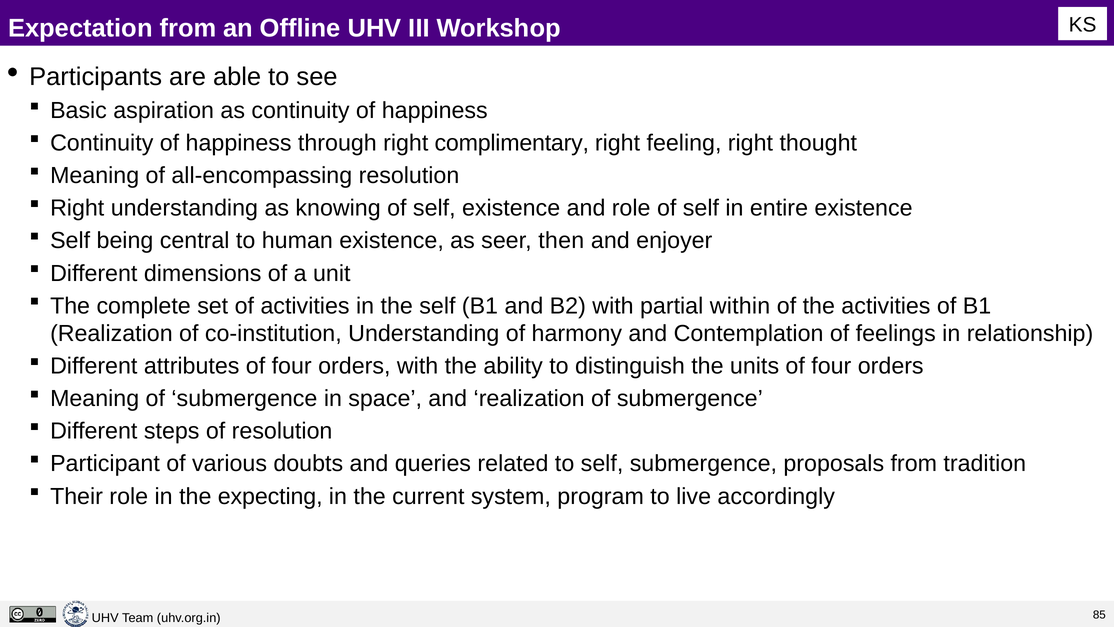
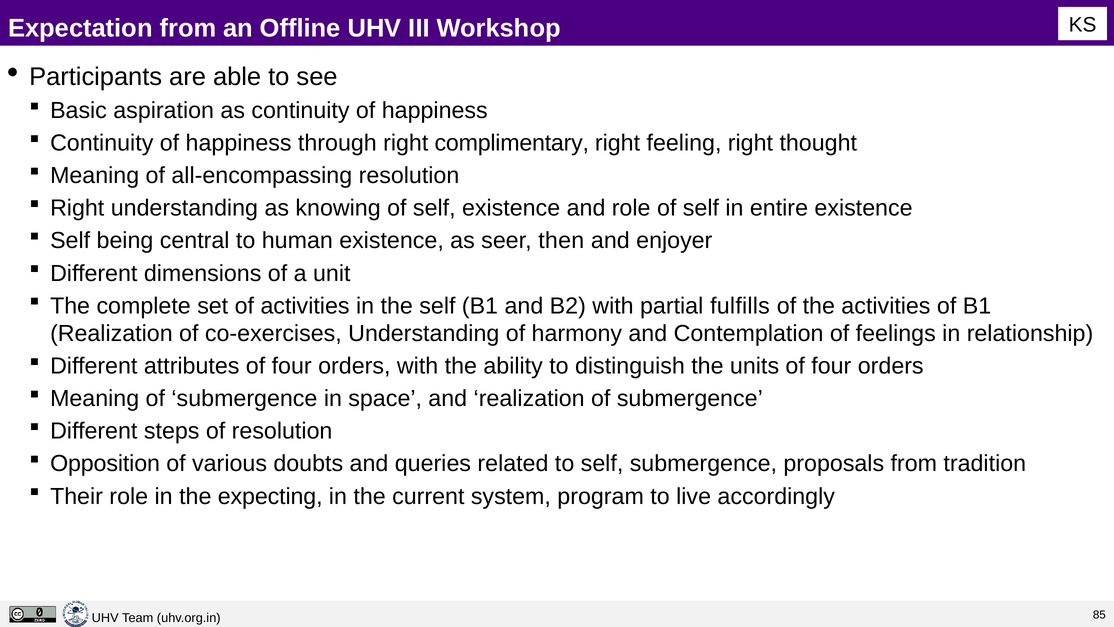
within: within -> fulfills (740, 306)
co-institution: co-institution -> co-exercises (273, 334)
Participant: Participant -> Opposition (105, 464)
